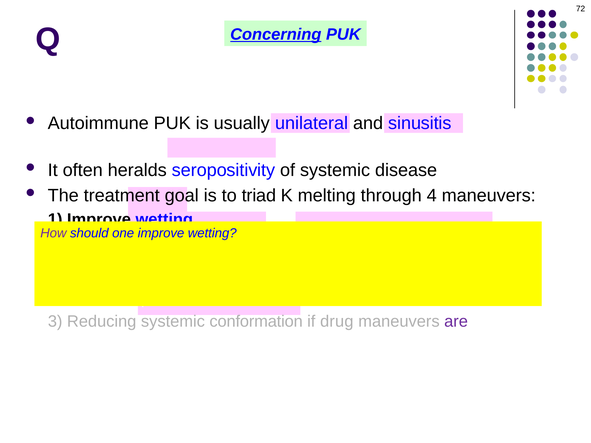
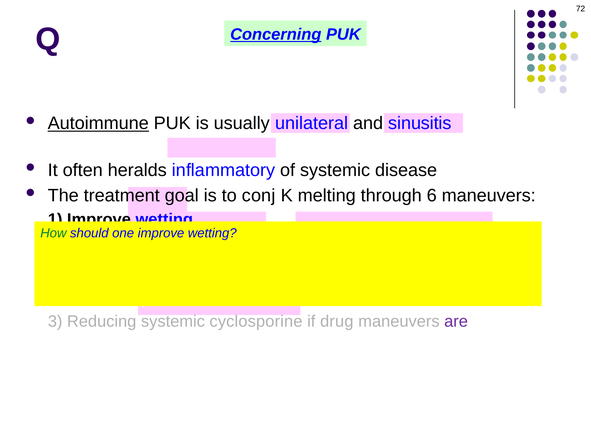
Autoimmune underline: none -> present (98, 123)
heralds seropositivity: seropositivity -> inflammatory (224, 170)
triad: triad -> conj (259, 196)
4: 4 -> 6 (432, 196)
How colour: purple -> green (53, 233)
conformation: conformation -> cyclosporine (256, 322)
